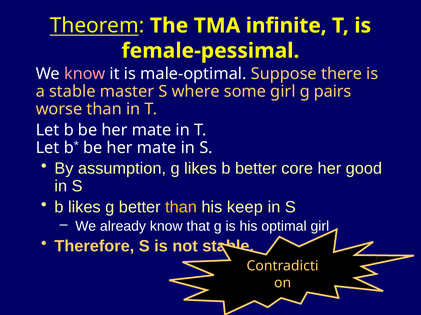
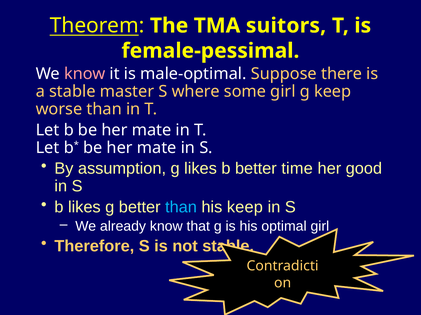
infinite: infinite -> suitors (286, 26)
g pairs: pairs -> keep (333, 92)
core: core -> time (297, 169)
than colour: yellow -> light blue (181, 208)
